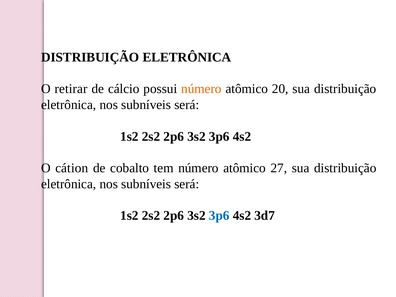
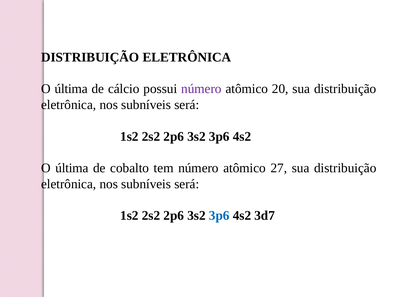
retirar: retirar -> última (71, 89)
número colour: orange -> purple (201, 89)
cátion: cátion -> última (72, 168)
